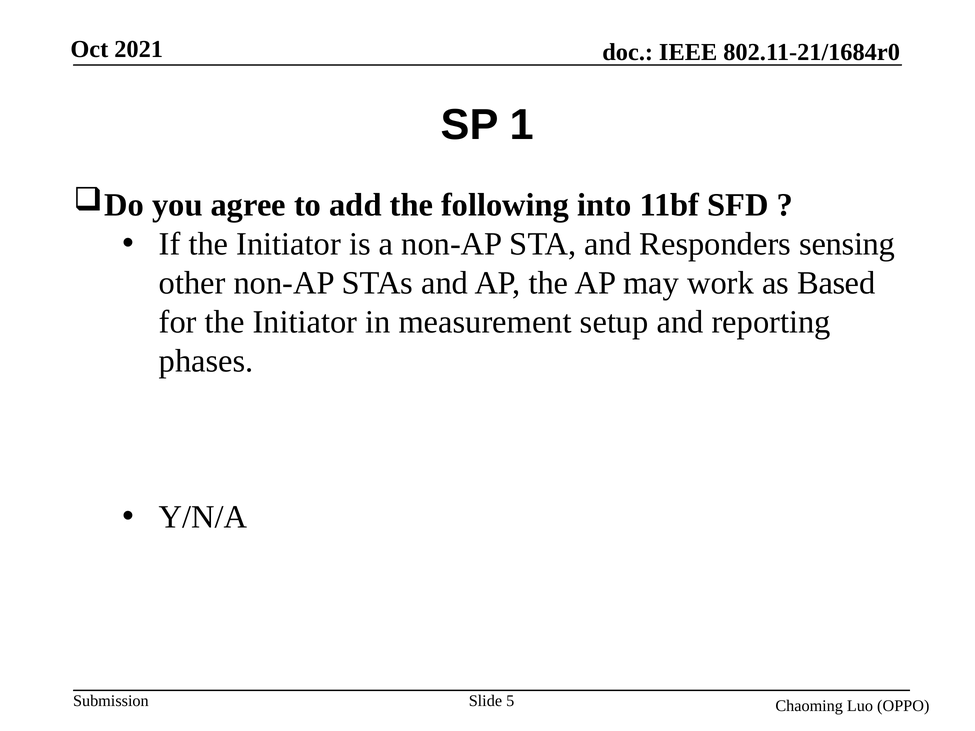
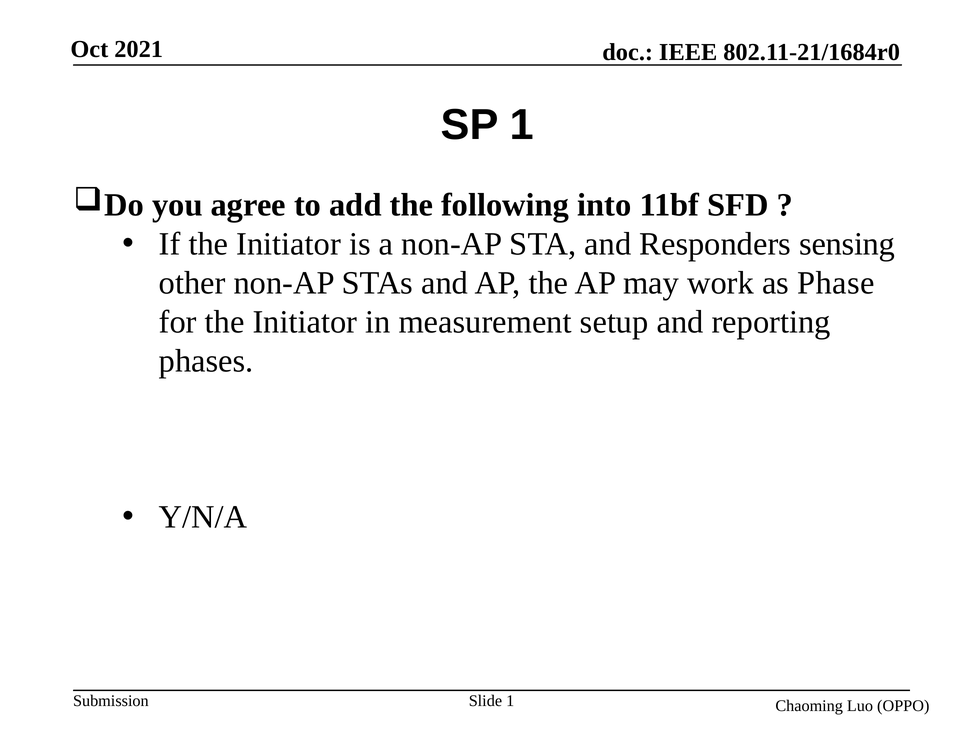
Based: Based -> Phase (836, 283)
Slide 5: 5 -> 1 (510, 701)
